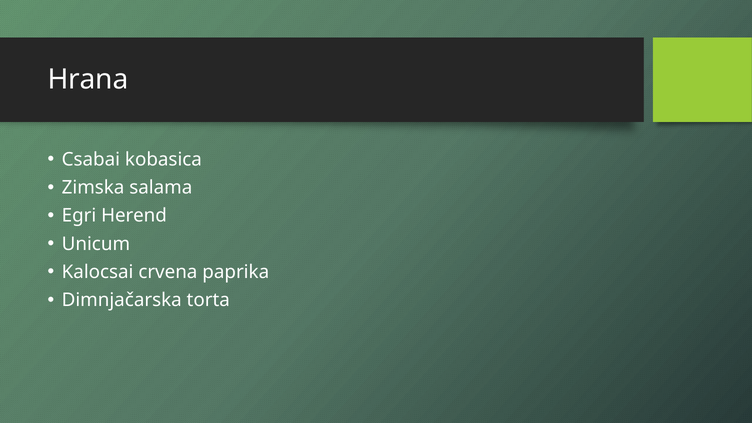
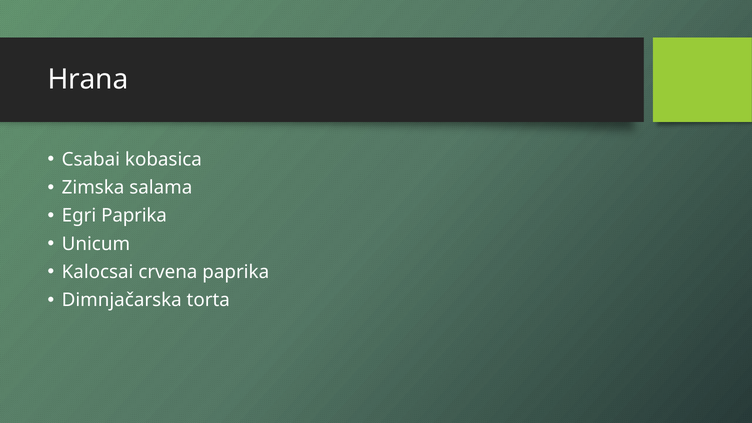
Egri Herend: Herend -> Paprika (134, 216)
